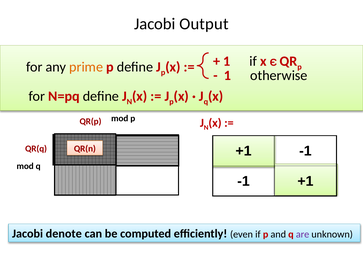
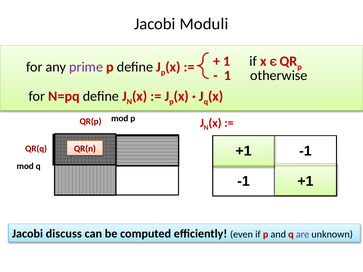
Output: Output -> Moduli (204, 24)
prime colour: orange -> purple (86, 67)
denote: denote -> discuss (64, 234)
